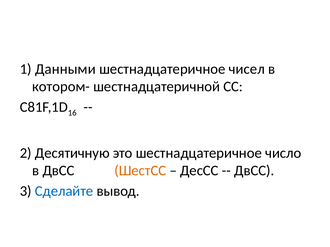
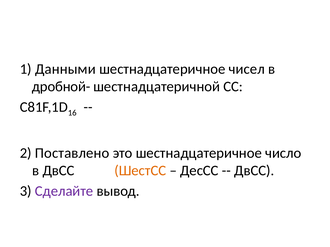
котором-: котором- -> дробной- (61, 87)
Десятичную: Десятичную -> Поставлено (72, 153)
Сделайте colour: blue -> purple (64, 191)
